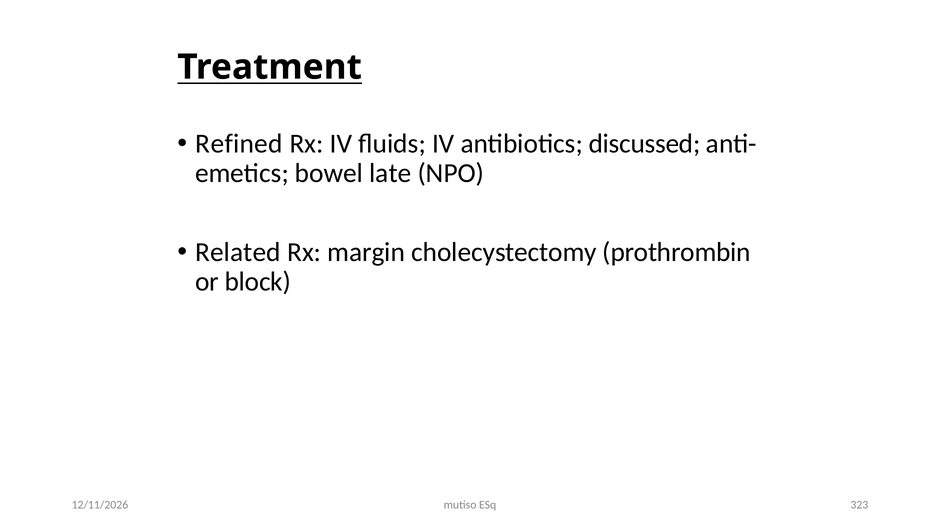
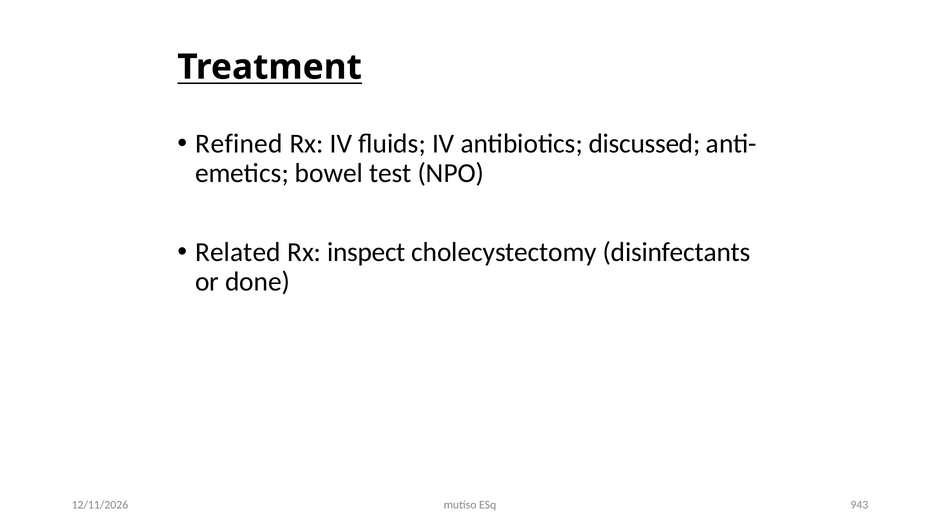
late: late -> test (390, 173)
margin: margin -> inspect (366, 252)
prothrombin: prothrombin -> disinfectants (677, 252)
block: block -> done (258, 282)
323: 323 -> 943 (859, 505)
